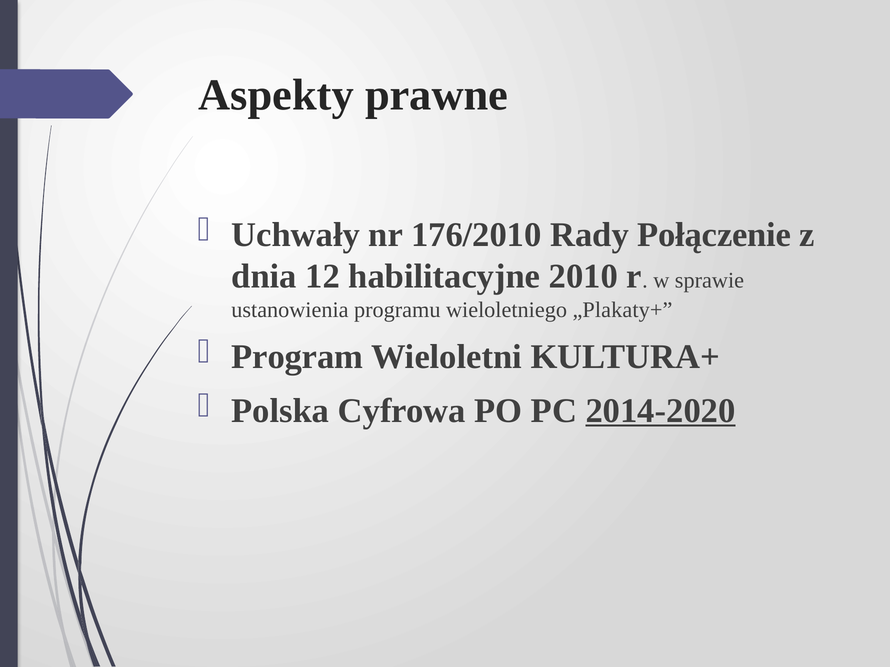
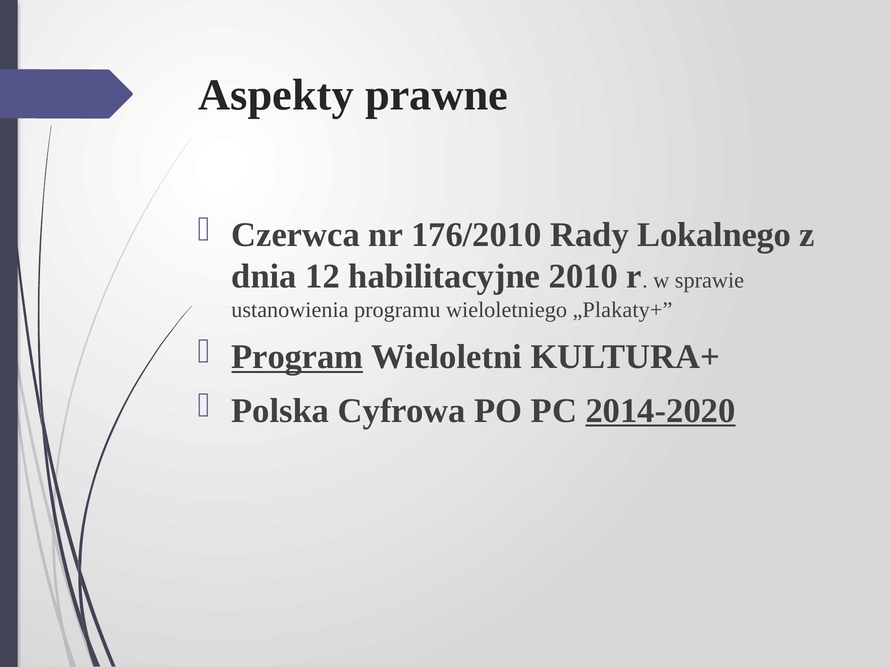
Uchwały: Uchwały -> Czerwca (296, 235)
Połączenie: Połączenie -> Lokalnego (714, 235)
Program underline: none -> present (297, 357)
